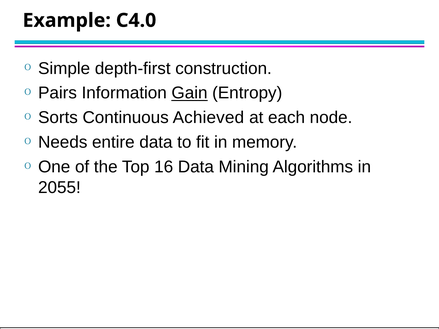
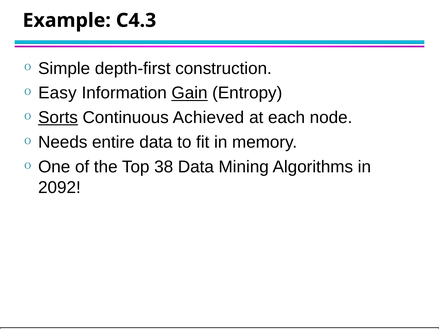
C4.0: C4.0 -> C4.3 (136, 20)
Pairs: Pairs -> Easy (57, 93)
Sorts underline: none -> present (58, 118)
16: 16 -> 38 (164, 167)
2055: 2055 -> 2092 (59, 188)
